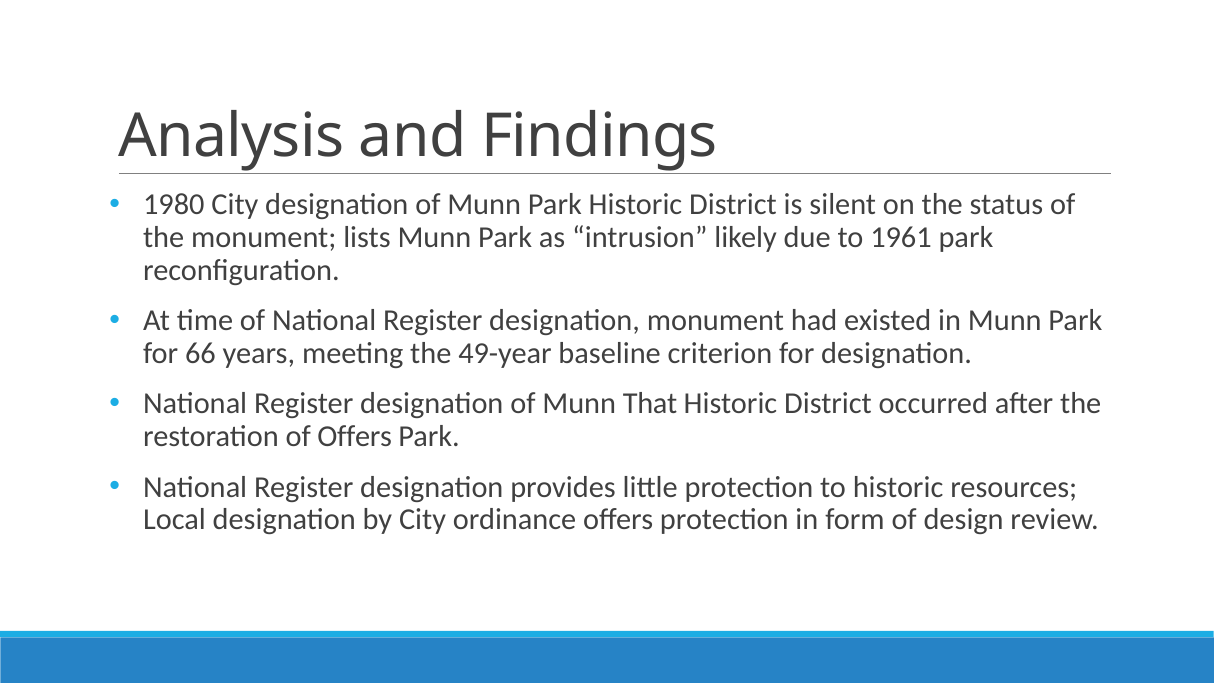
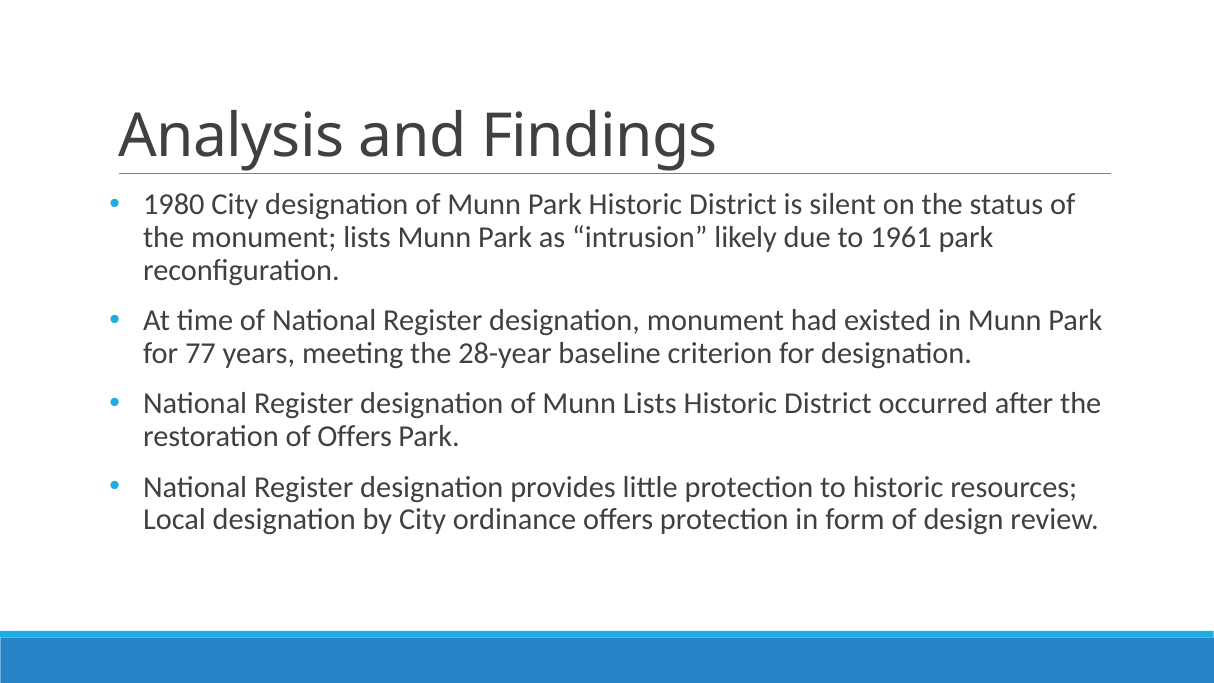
66: 66 -> 77 (200, 353)
49-year: 49-year -> 28-year (505, 353)
Munn That: That -> Lists (650, 404)
